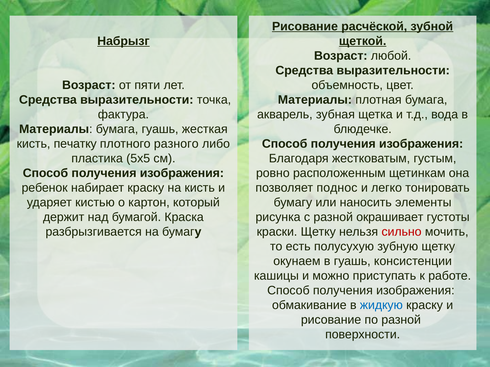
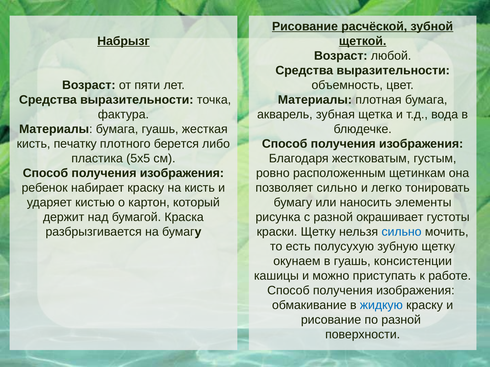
разного: разного -> берется (176, 144)
позволяет поднос: поднос -> сильно (337, 188)
сильно colour: red -> blue (402, 232)
